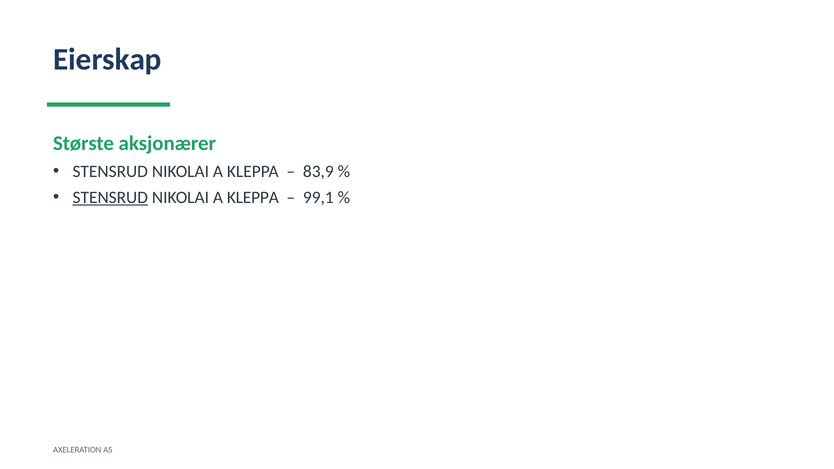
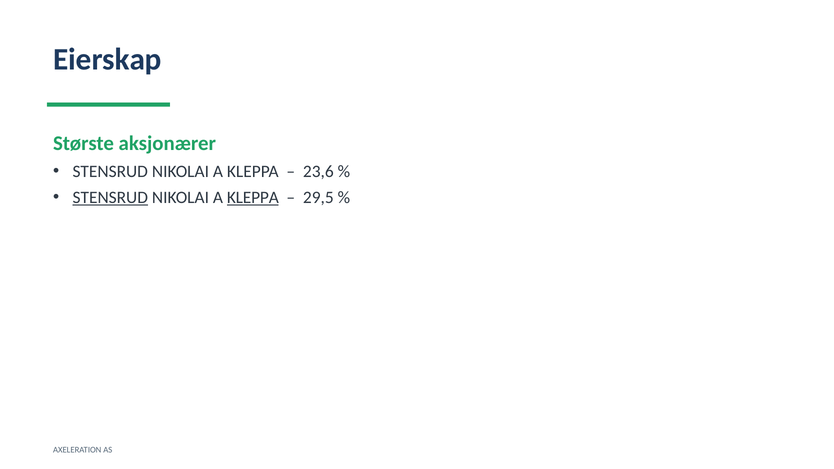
83,9: 83,9 -> 23,6 (318, 171)
KLEPPA underline: none -> present (253, 198)
99,1: 99,1 -> 29,5 (318, 198)
